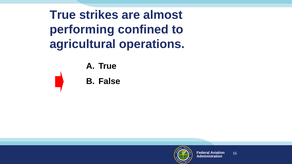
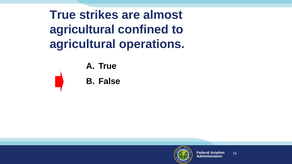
performing: performing -> agricultural (82, 30)
